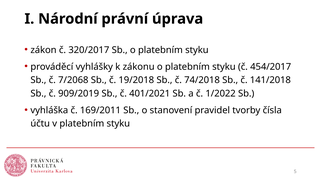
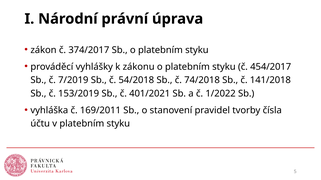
320/2017: 320/2017 -> 374/2017 (89, 50)
7/2068: 7/2068 -> 7/2019 (73, 80)
19/2018: 19/2018 -> 54/2018 (136, 80)
909/2019: 909/2019 -> 153/2019 (79, 94)
